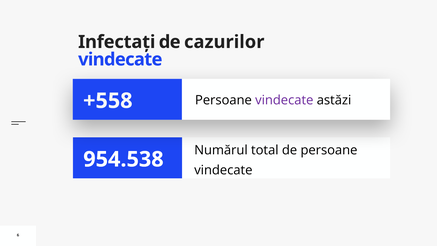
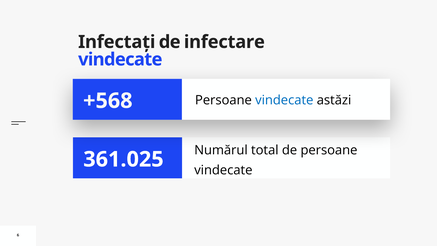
cazurilor: cazurilor -> infectare (224, 42)
+558: +558 -> +568 (108, 101)
vindecate colour: purple -> blue (284, 100)
954.538: 954.538 -> 361.025 (123, 159)
